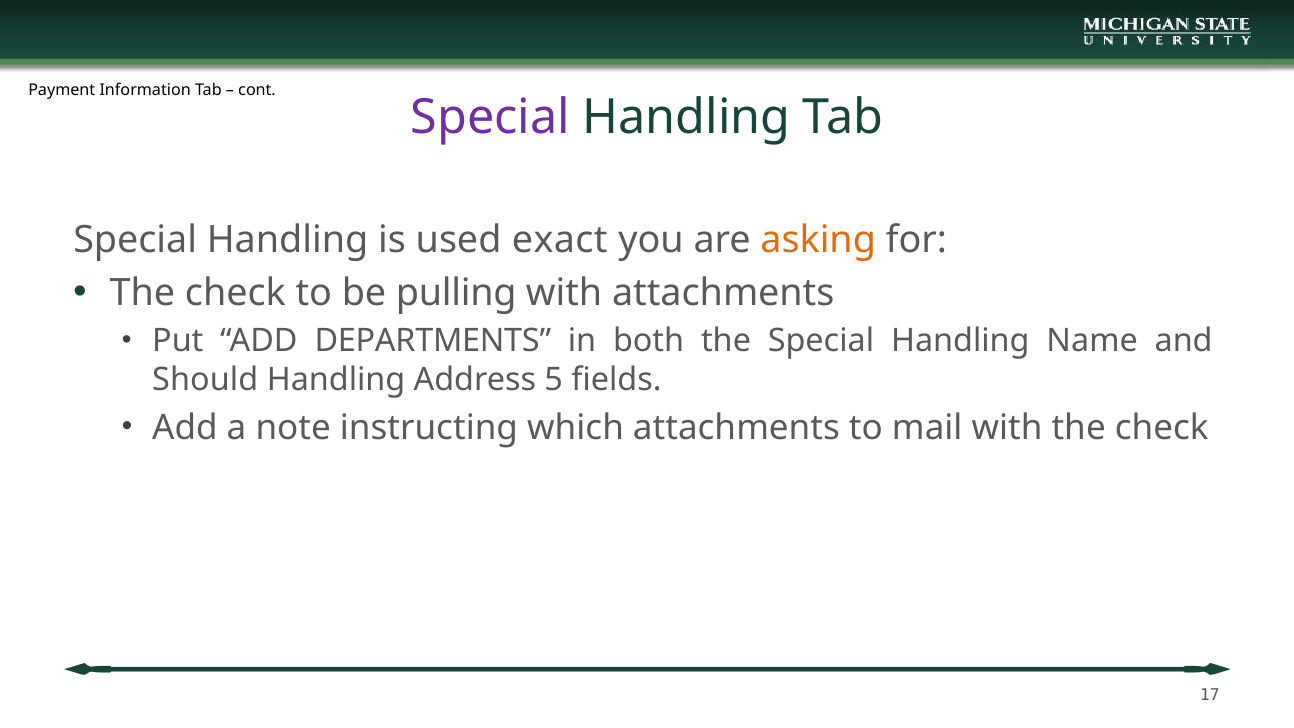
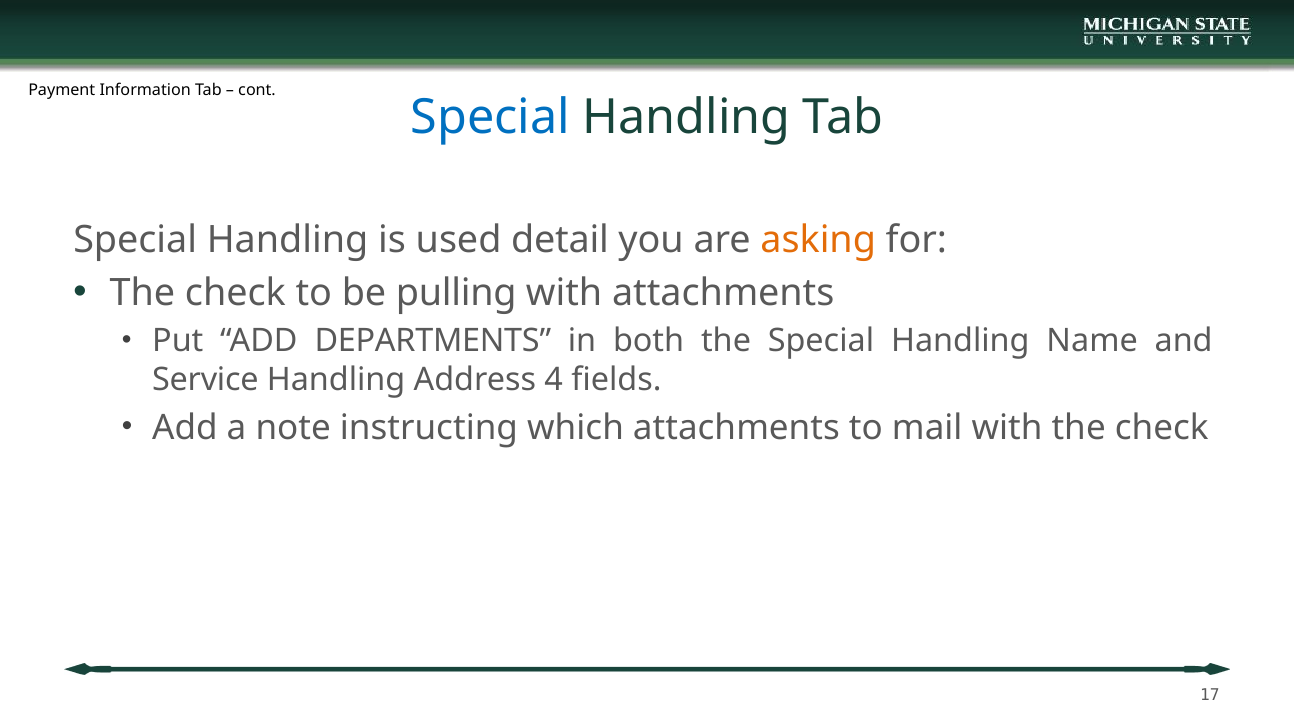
Special colour: purple -> blue (490, 118)
exact: exact -> detail (560, 240)
Should: Should -> Service (205, 380)
5: 5 -> 4 (554, 380)
